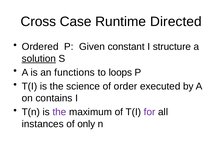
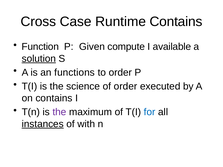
Runtime Directed: Directed -> Contains (176, 22)
Ordered: Ordered -> Function (40, 47)
constant: constant -> compute (126, 47)
structure: structure -> available (172, 47)
to loops: loops -> order (120, 73)
for colour: purple -> blue (150, 112)
instances underline: none -> present (43, 124)
only: only -> with (86, 124)
